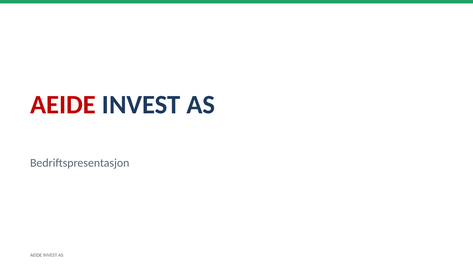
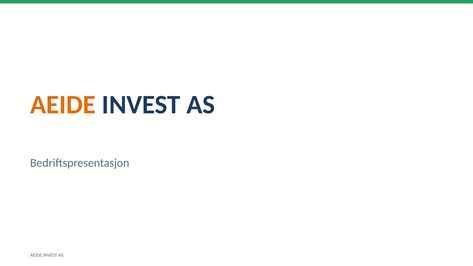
AEIDE colour: red -> orange (63, 105)
